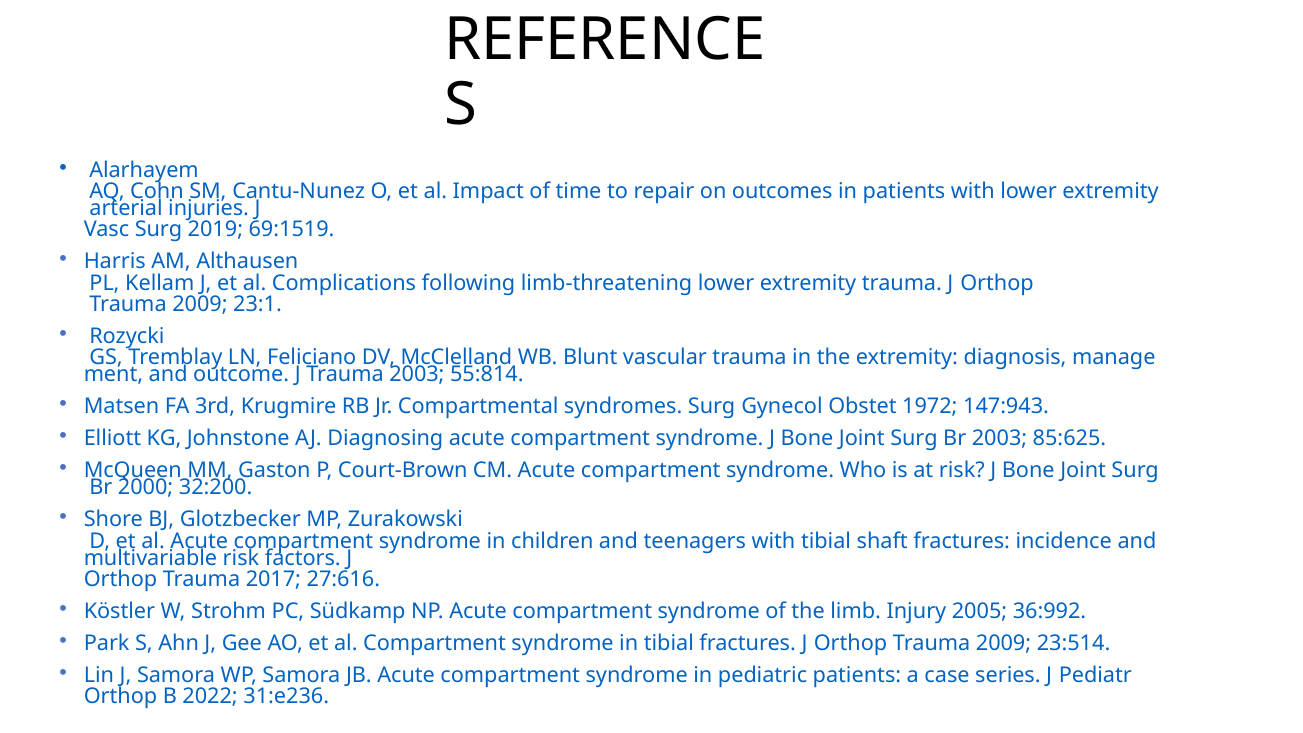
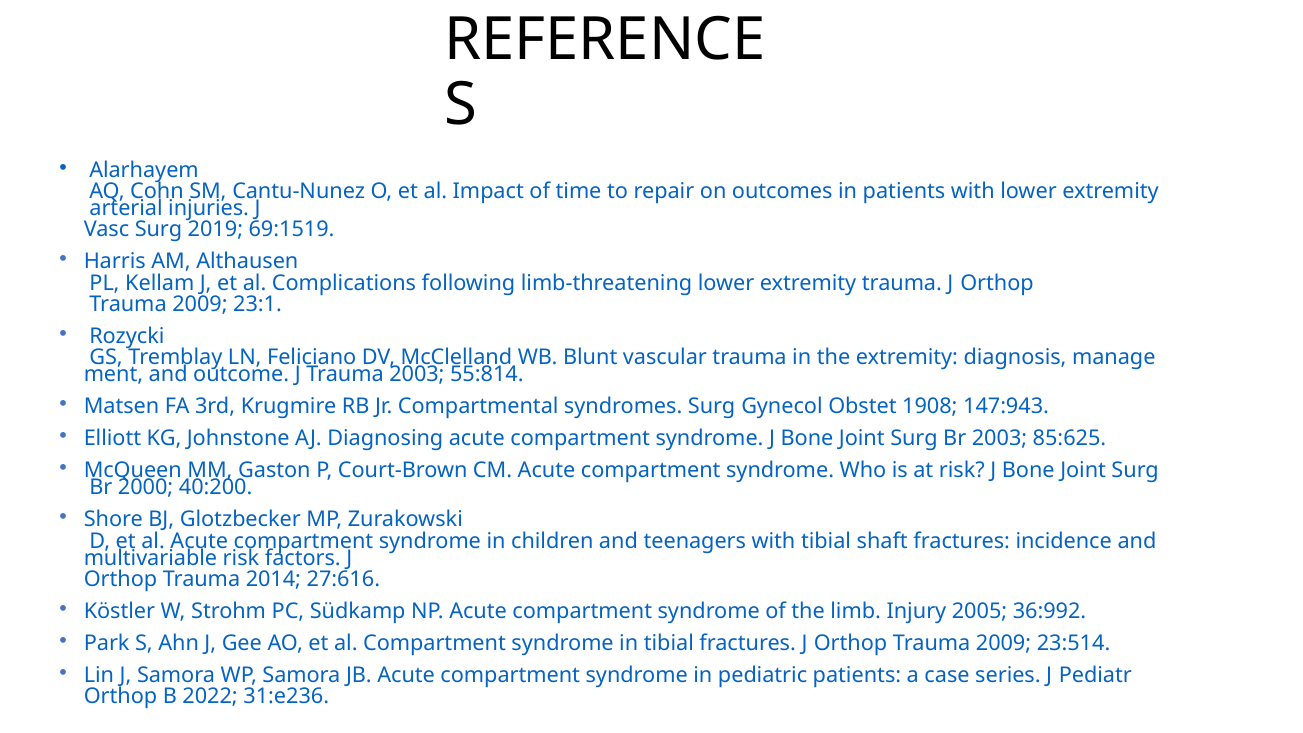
1972: 1972 -> 1908 (930, 407)
32:200: 32:200 -> 40:200 (216, 488)
2017: 2017 -> 2014 (273, 579)
